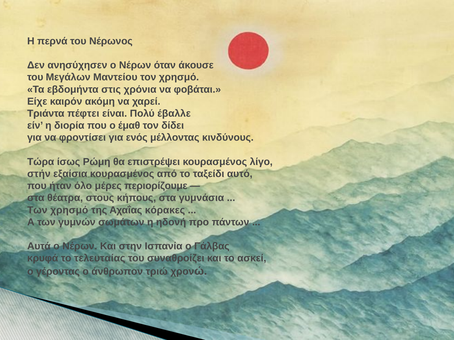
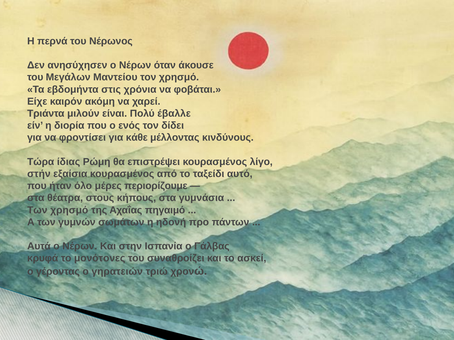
πέφτει: πέφτει -> μιλούν (83, 114)
έμαθ: έμαθ -> ενός (129, 126)
ενός: ενός -> κάθε (137, 138)
ίσως: ίσως -> ίδιας (69, 162)
κόρακες: κόρακες -> πηγαιμό (165, 210)
τελευταίας: τελευταίας -> μονότονες (100, 259)
άνθρωπον: άνθρωπον -> γηρατειών (117, 272)
